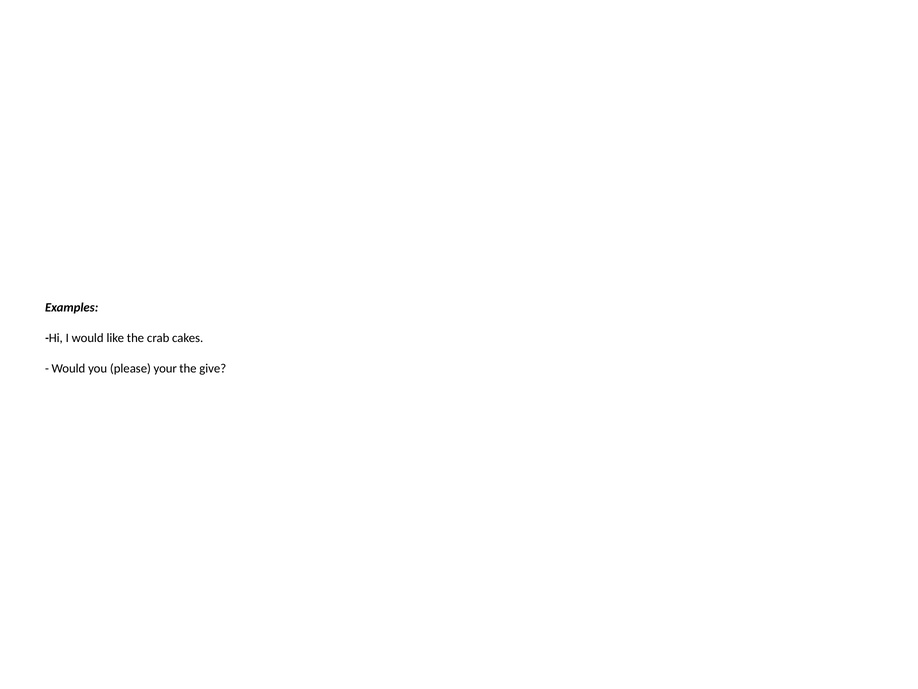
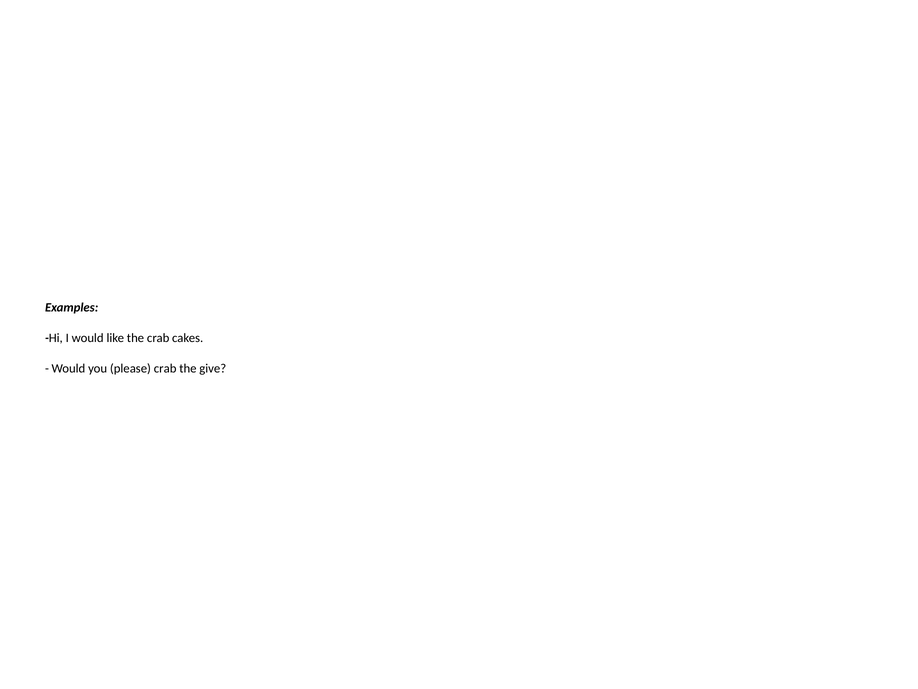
please your: your -> crab (165, 368)
